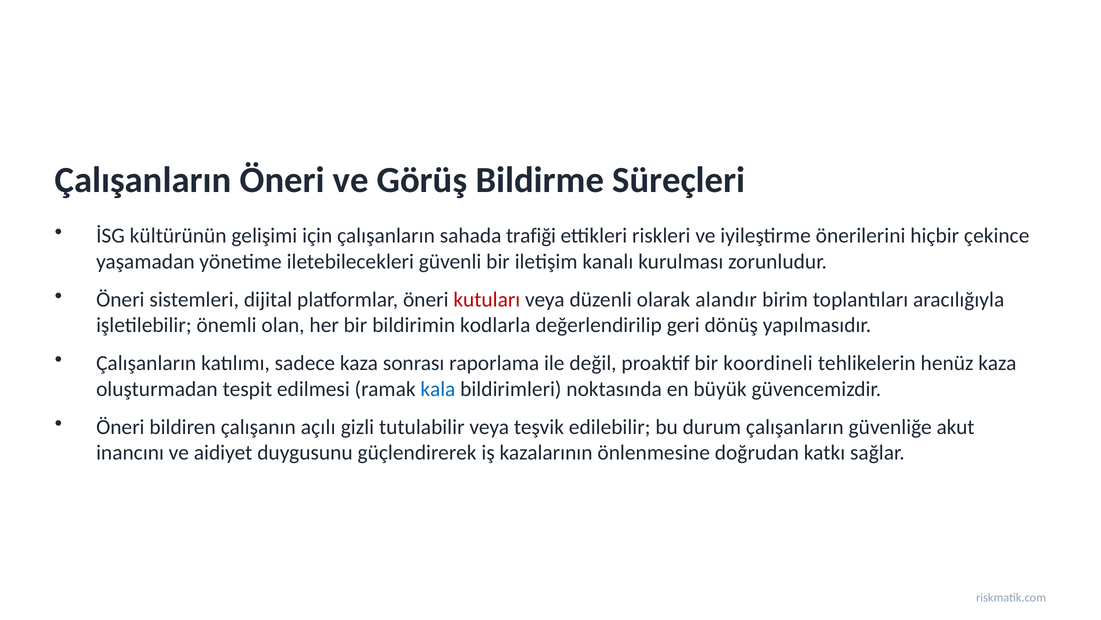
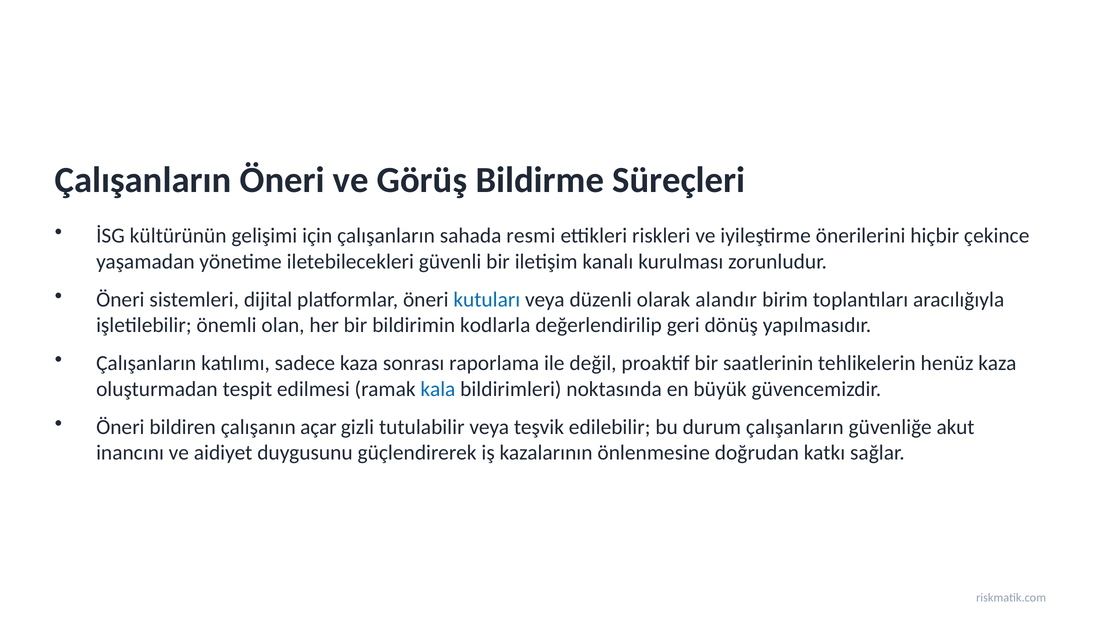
trafiği: trafiği -> resmi (531, 235)
kutuları colour: red -> blue (487, 299)
koordineli: koordineli -> saatlerinin (768, 363)
açılı: açılı -> açar (318, 427)
